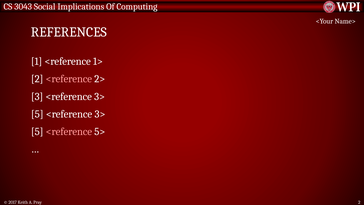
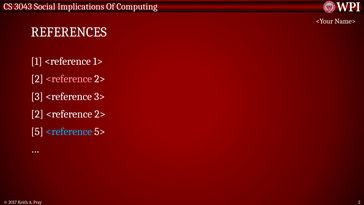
5: 5 -> 2 (37, 114)
3>: 3> -> 2> (100, 114)
<reference colour: pink -> light blue (69, 131)
